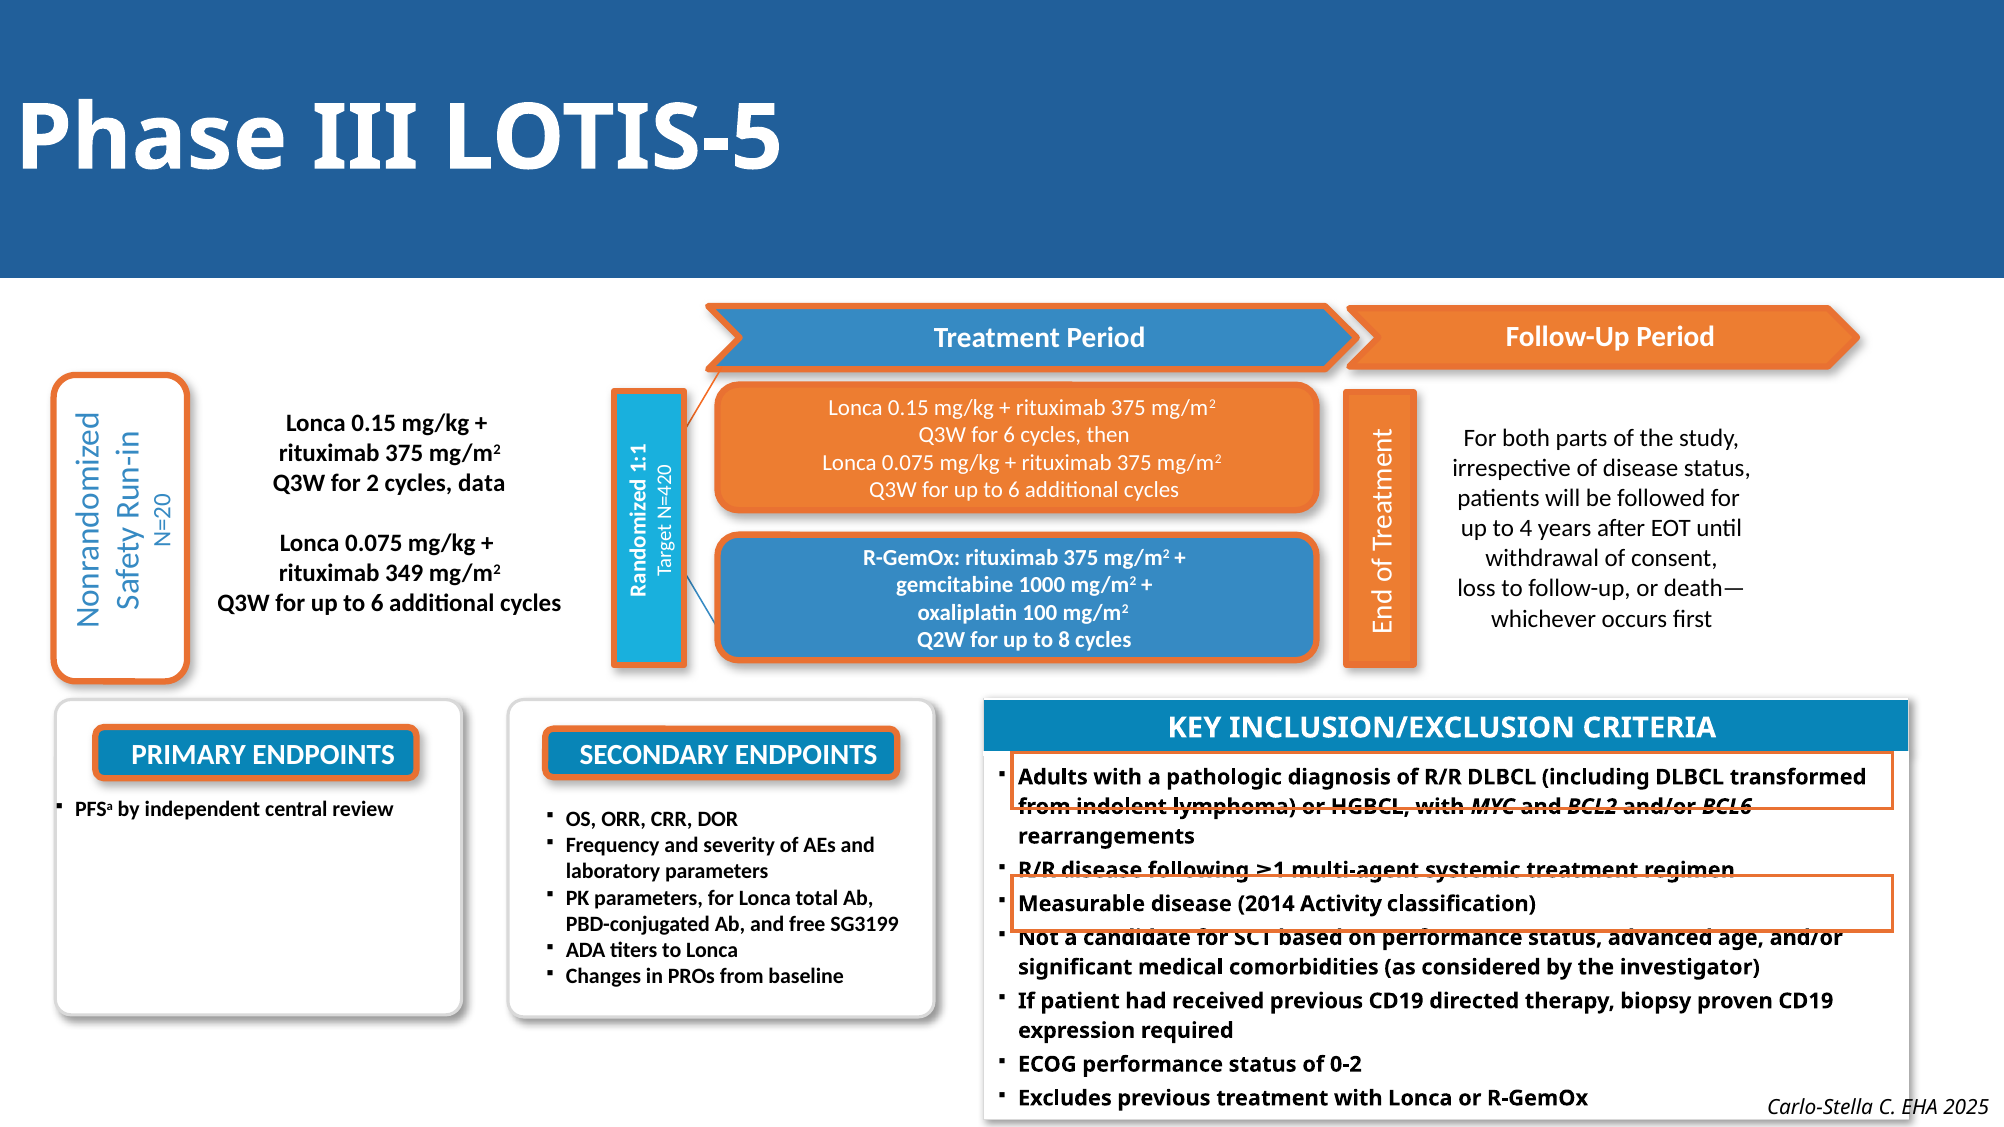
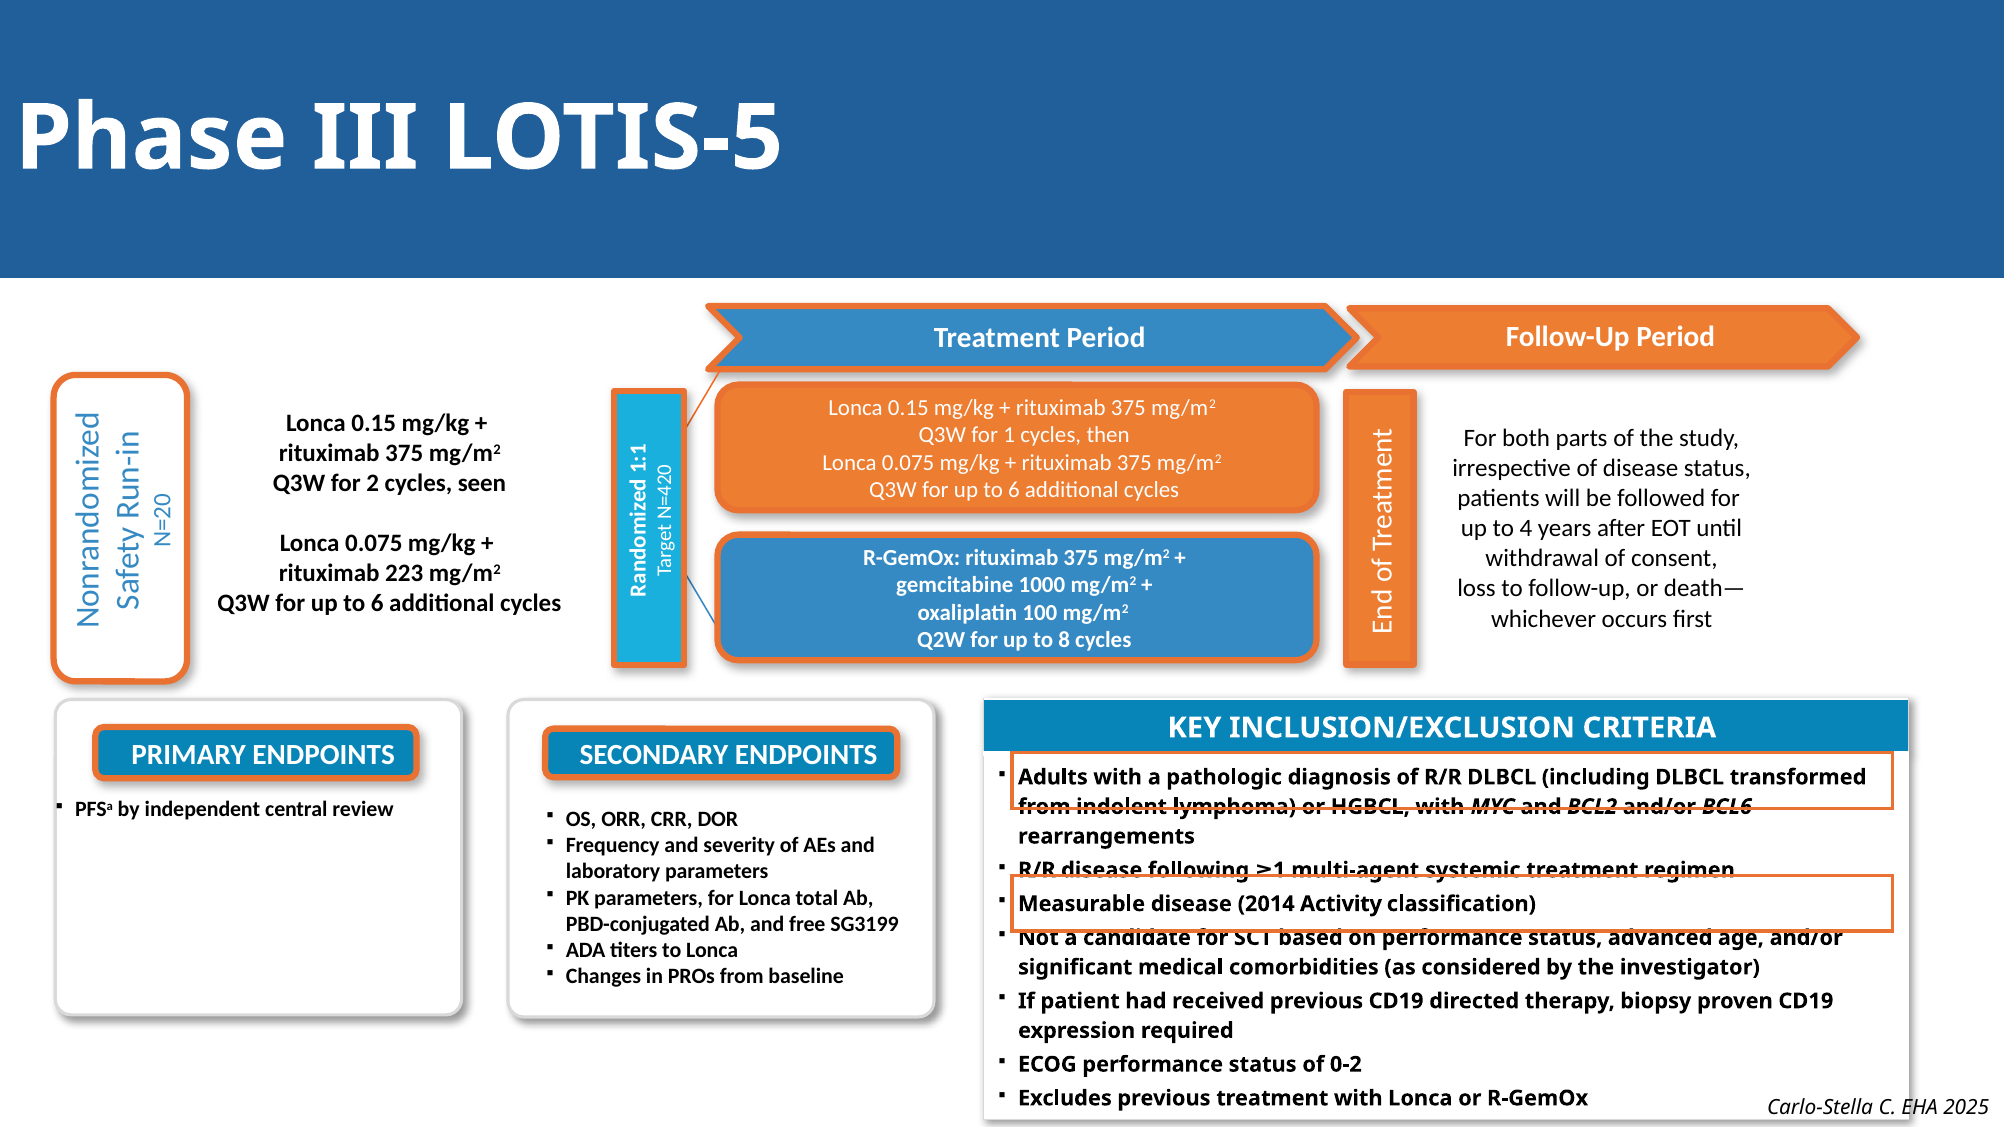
for 6: 6 -> 1 (1009, 435)
data: data -> seen (482, 484)
349: 349 -> 223 (404, 574)
